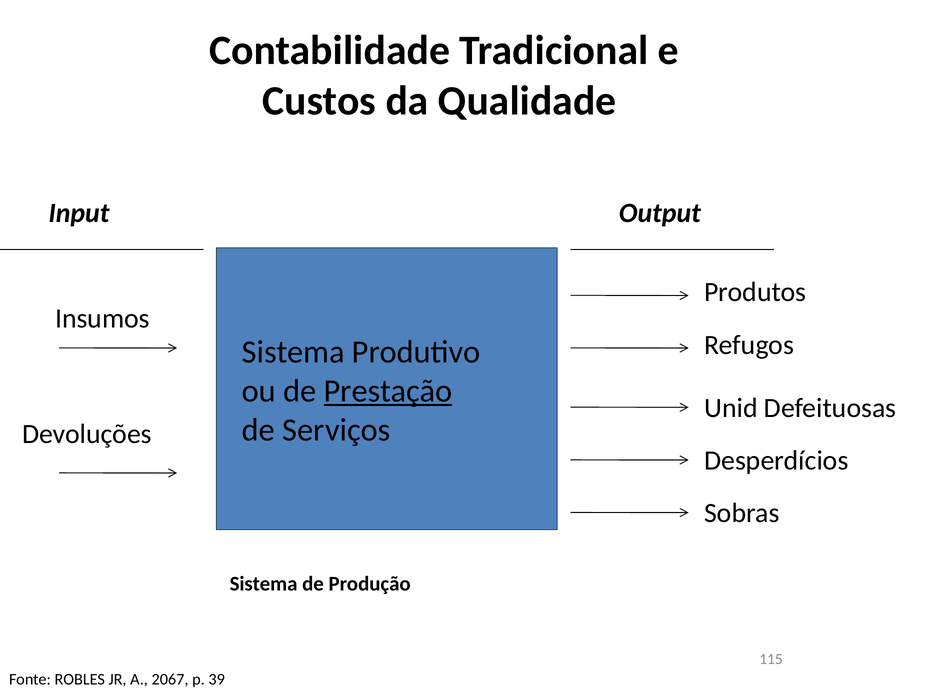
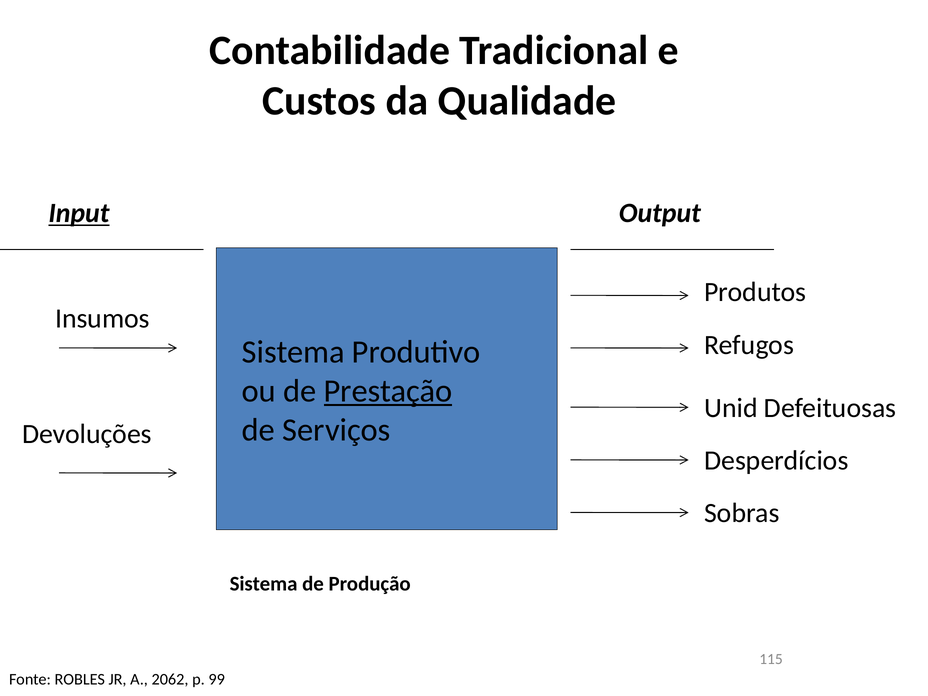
Input underline: none -> present (79, 213)
2067: 2067 -> 2062 (170, 679)
39: 39 -> 99 (217, 679)
